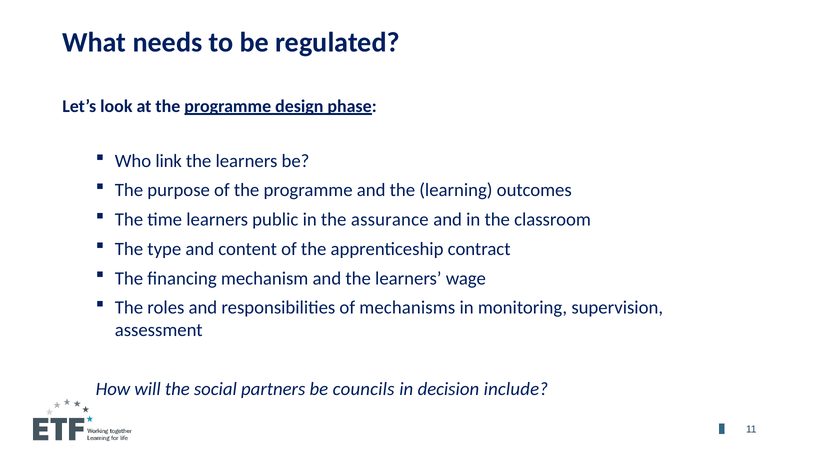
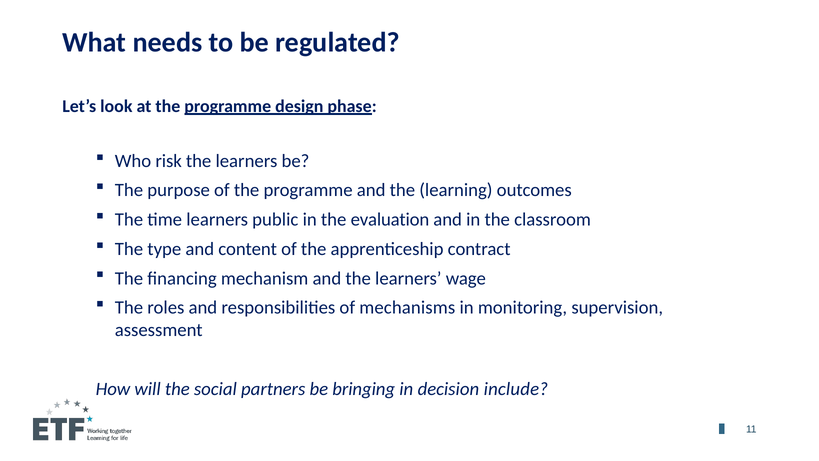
link: link -> risk (169, 161)
assurance: assurance -> evaluation (390, 220)
councils: councils -> bringing (364, 389)
